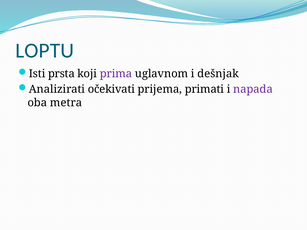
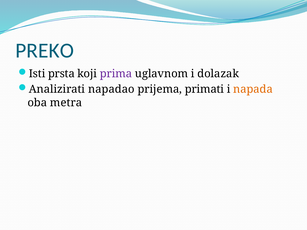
LOPTU: LOPTU -> PREKO (45, 51)
dešnjak: dešnjak -> dolazak (218, 74)
očekivati: očekivati -> napadao (111, 89)
napada colour: purple -> orange (253, 89)
